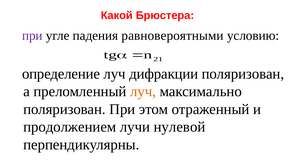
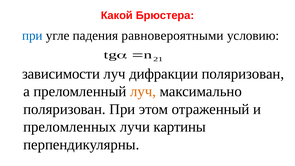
при colour: purple -> blue (32, 36)
определение: определение -> зависимости (61, 74)
продолжением: продолжением -> преломленных (70, 127)
нулевой: нулевой -> картины (180, 127)
